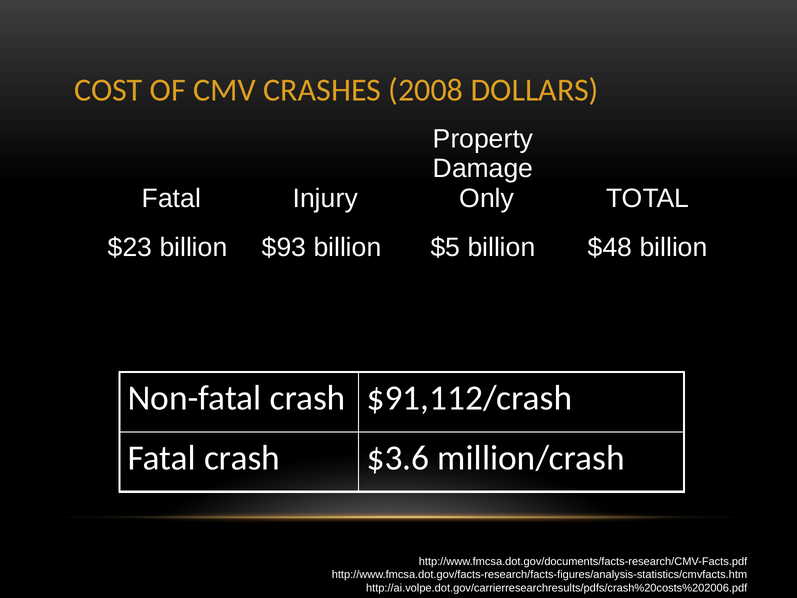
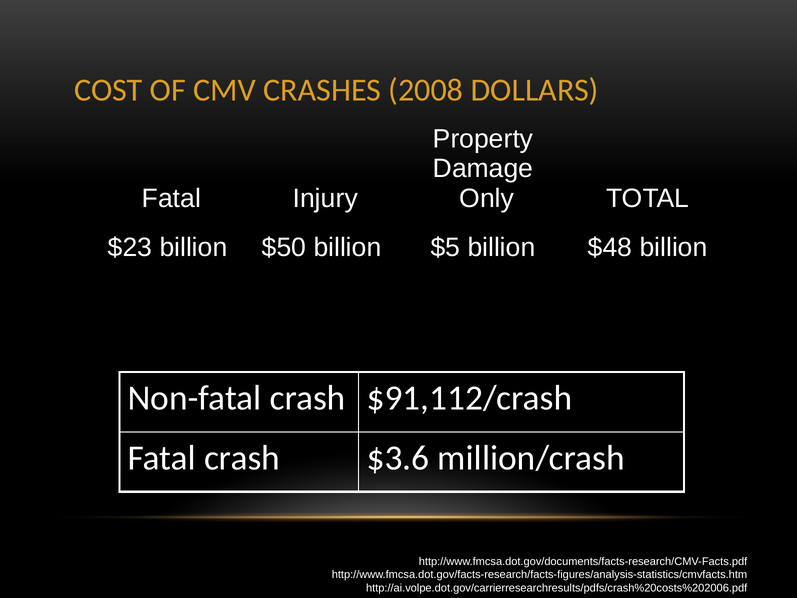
$93: $93 -> $50 (284, 247)
